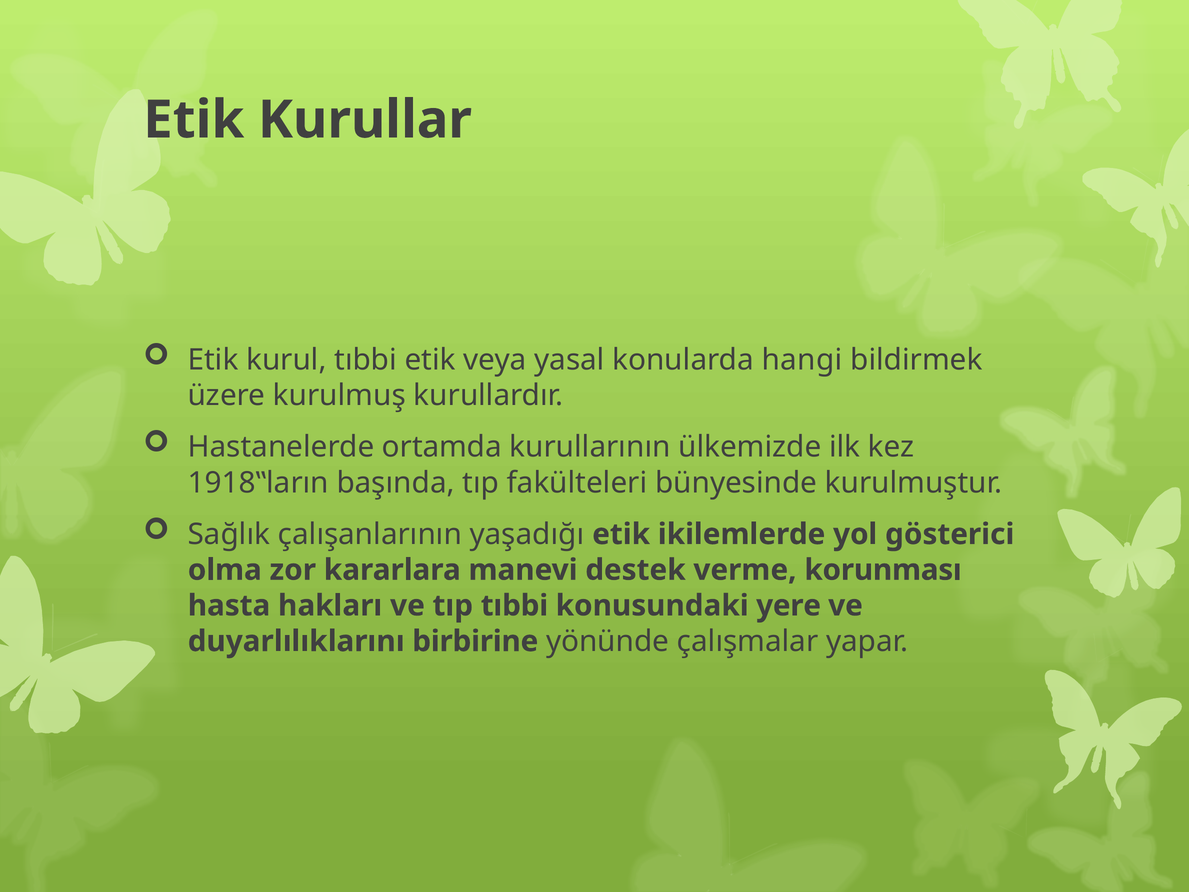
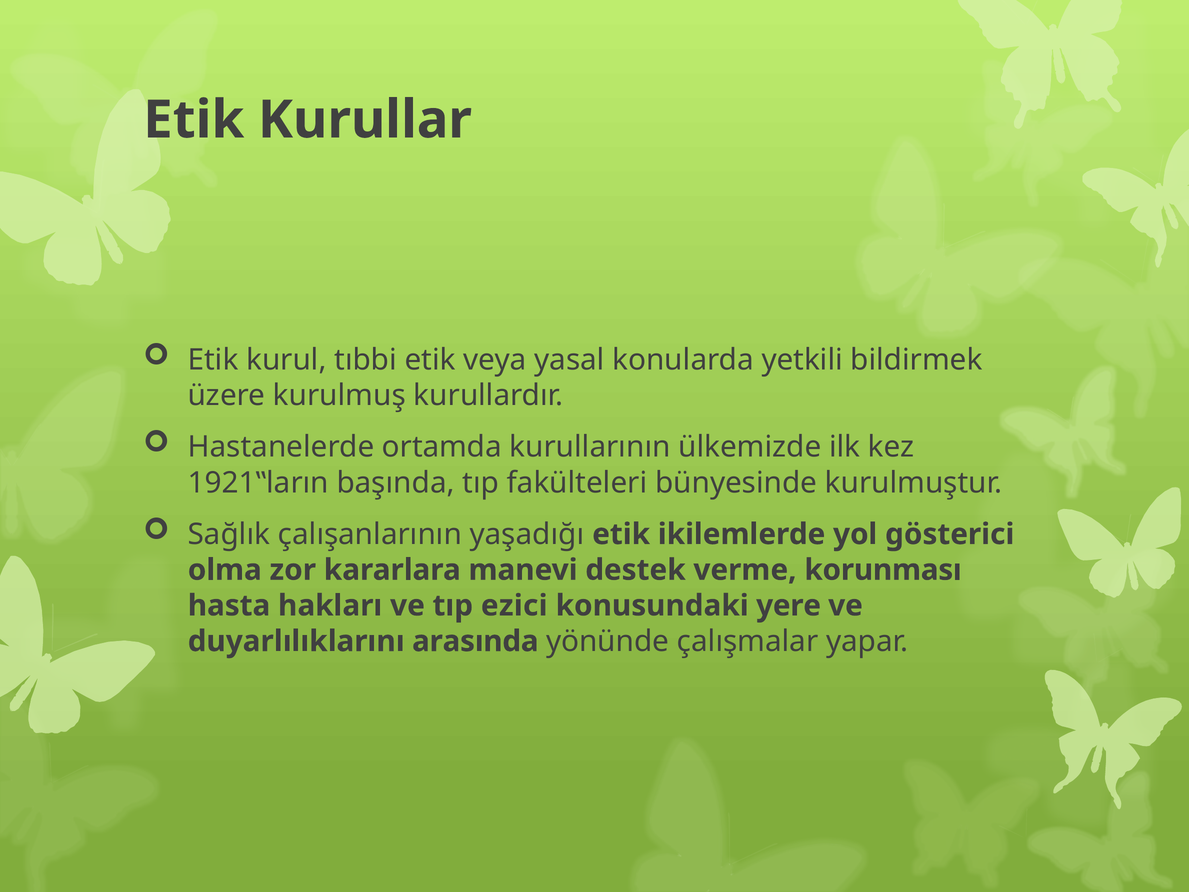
hangi: hangi -> yetkili (802, 360)
1918‟ların: 1918‟ların -> 1921‟ların (258, 483)
tıp tıbbi: tıbbi -> ezici (514, 605)
birbirine: birbirine -> arasında (475, 641)
